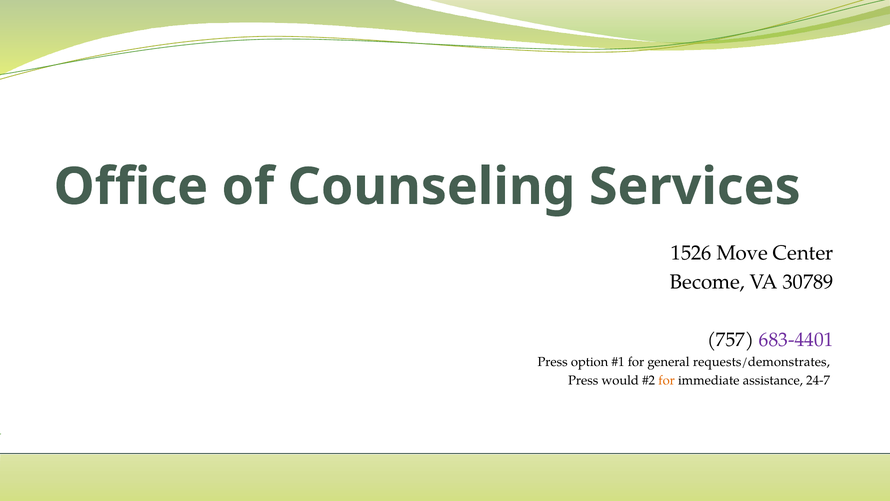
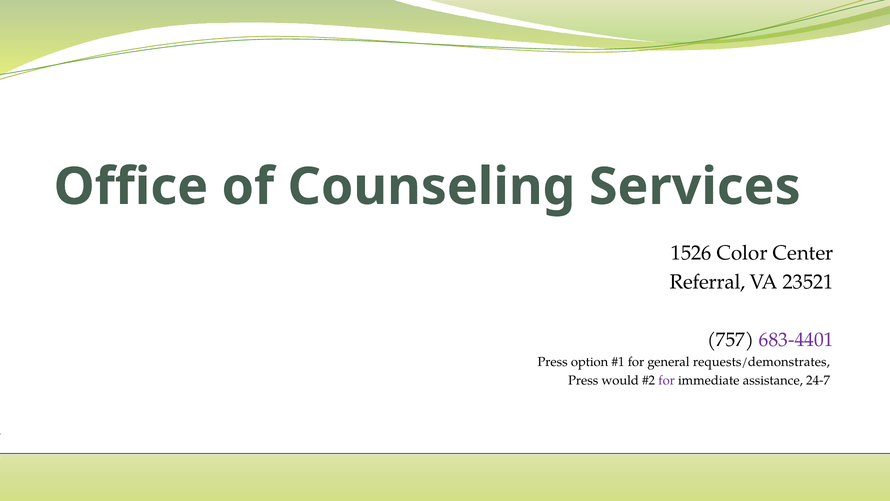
Move: Move -> Color (742, 253)
Become: Become -> Referral (708, 282)
30789: 30789 -> 23521 (808, 282)
for colour: orange -> purple (667, 380)
